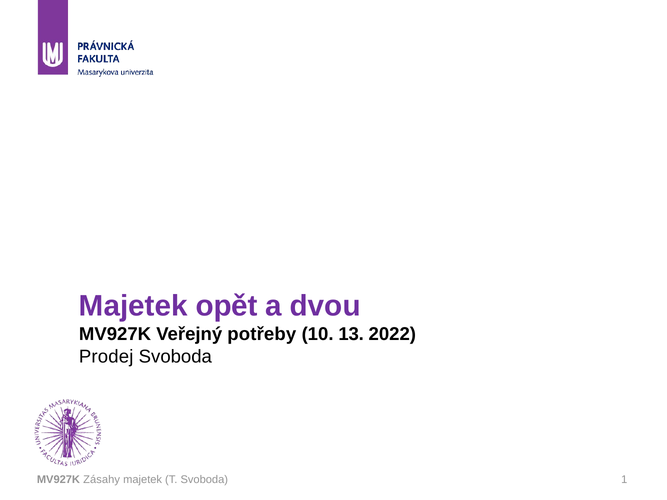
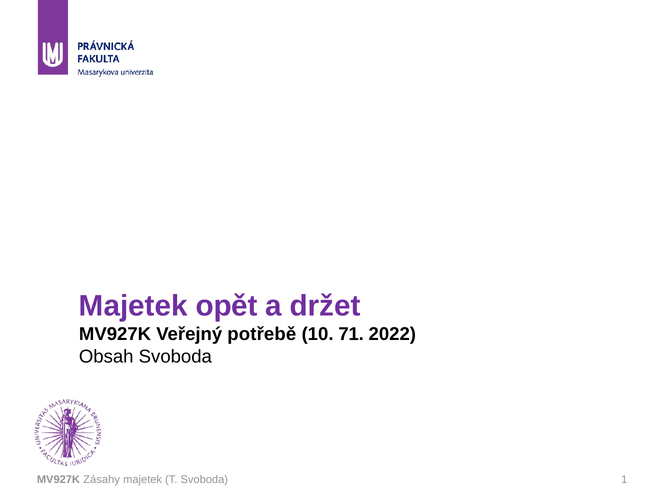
dvou: dvou -> držet (325, 306)
potřeby: potřeby -> potřebě (262, 334)
13: 13 -> 71 (351, 334)
Prodej: Prodej -> Obsah (106, 357)
